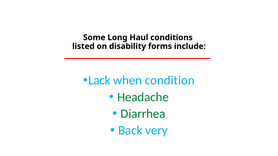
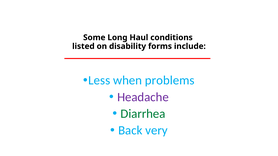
Lack: Lack -> Less (99, 81)
condition: condition -> problems (170, 81)
Headache colour: green -> purple (143, 97)
